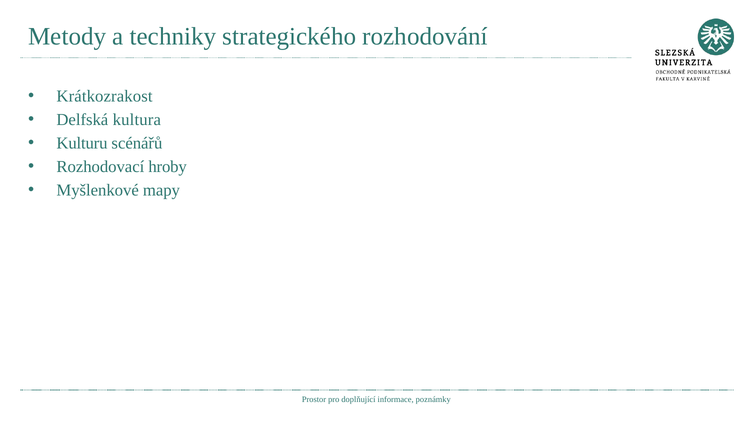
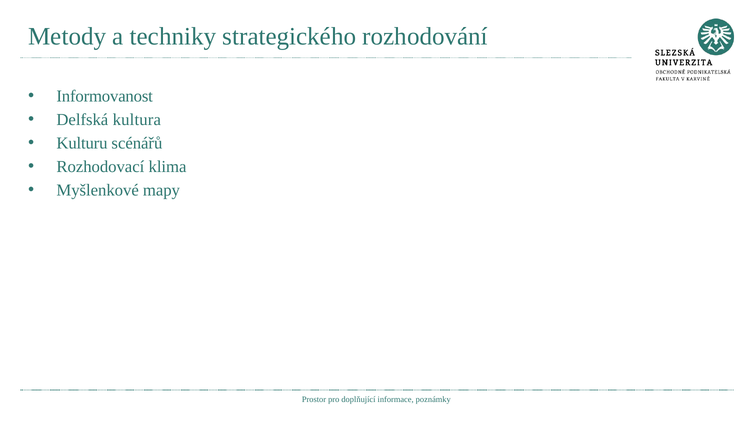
Krátkozrakost: Krátkozrakost -> Informovanost (105, 96)
hroby: hroby -> klima (168, 167)
